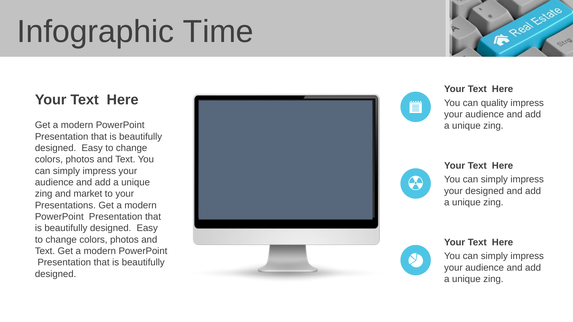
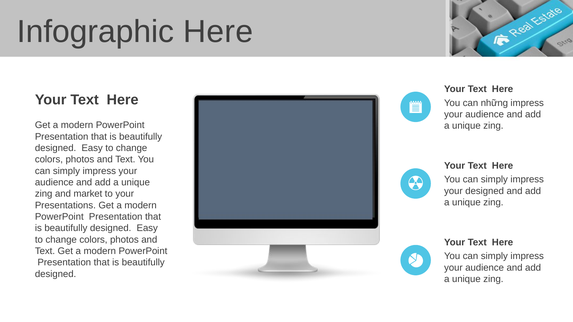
Infographic Time: Time -> Here (218, 32)
quality: quality -> những (494, 103)
